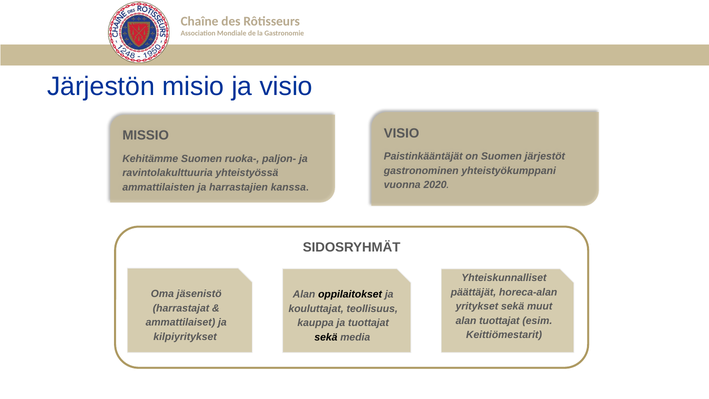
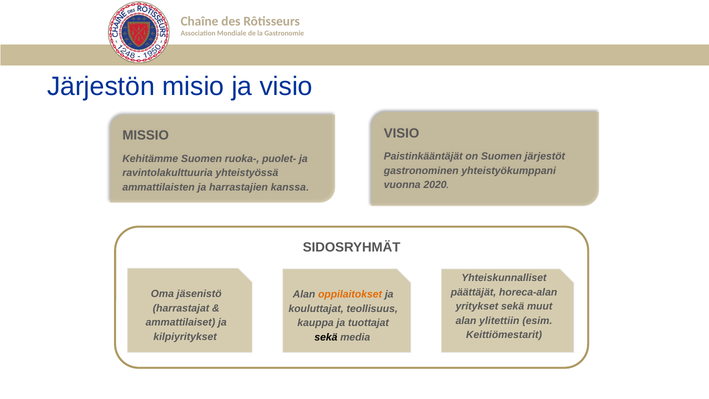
paljon-: paljon- -> puolet- (279, 159)
oppilaitokset colour: black -> orange (350, 294)
alan tuottajat: tuottajat -> ylitettiin (499, 321)
